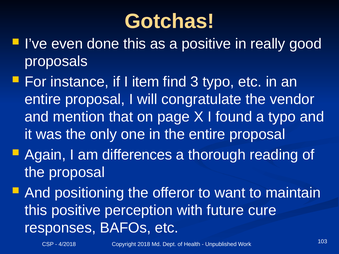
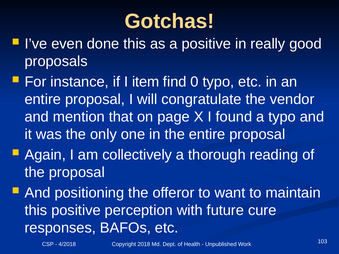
3: 3 -> 0 (195, 82)
differences: differences -> collectively (137, 155)
